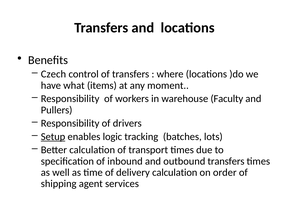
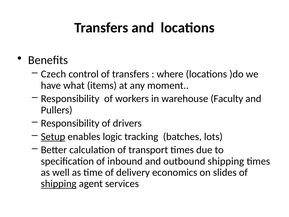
outbound transfers: transfers -> shipping (226, 161)
delivery calculation: calculation -> economics (175, 172)
order: order -> slides (225, 172)
shipping underline: none -> present (59, 184)
